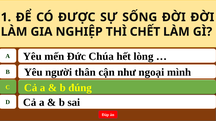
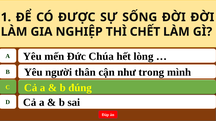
ngoại: ngoại -> trong (151, 72)
